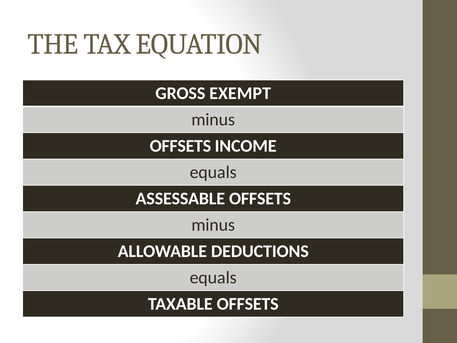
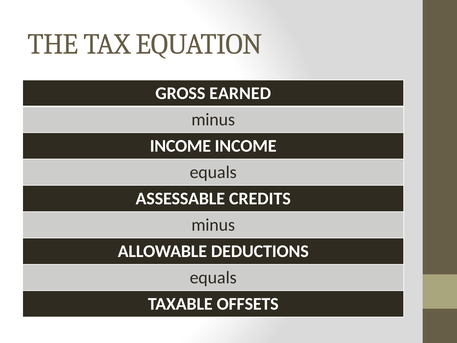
EXEMPT: EXEMPT -> EARNED (240, 93)
OFFSETS: OFFSETS -> INCOME (180, 146)
ASSESSABLE OFFSETS: OFFSETS -> CREDITS (260, 199)
